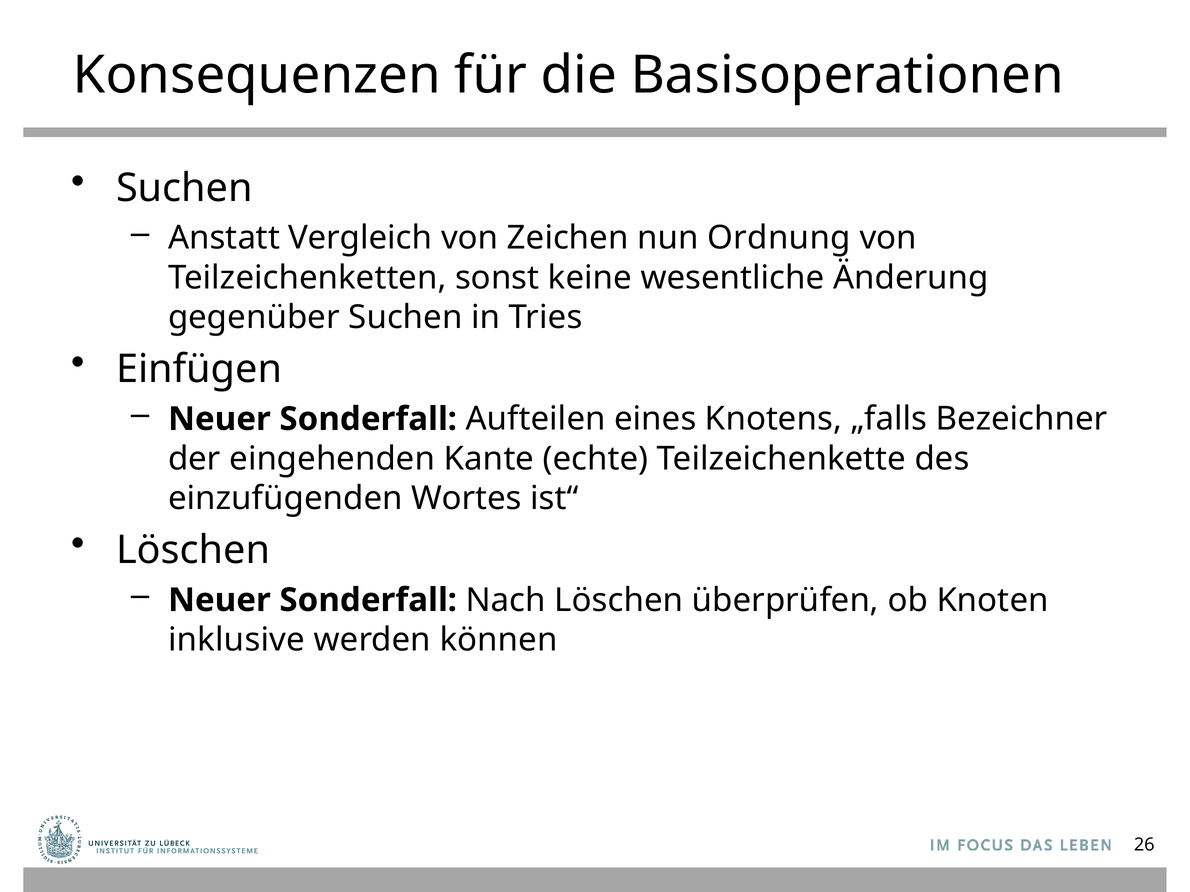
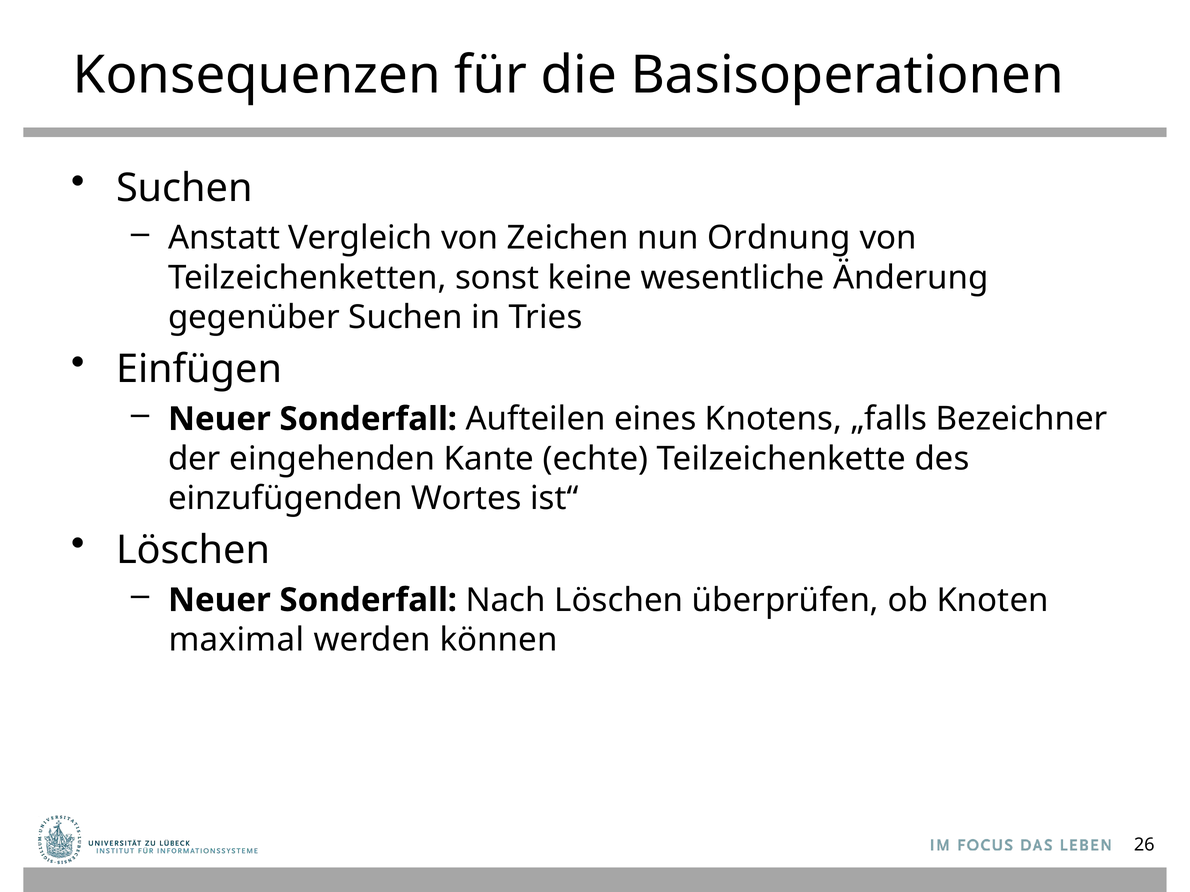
inklusive: inklusive -> maximal (236, 640)
